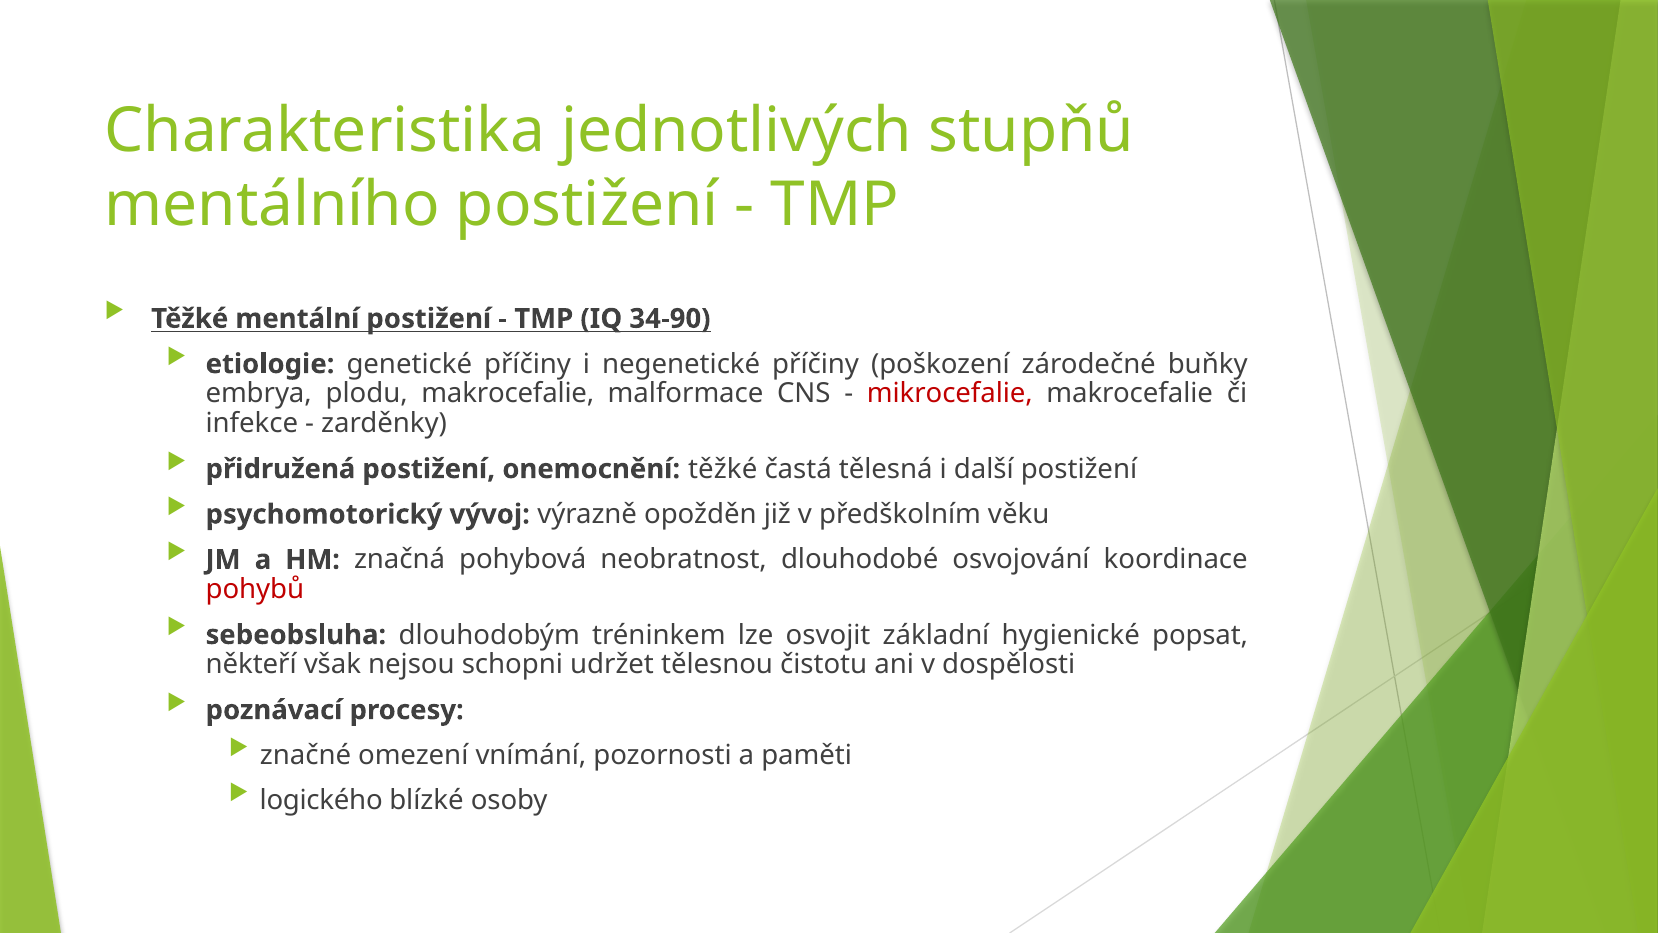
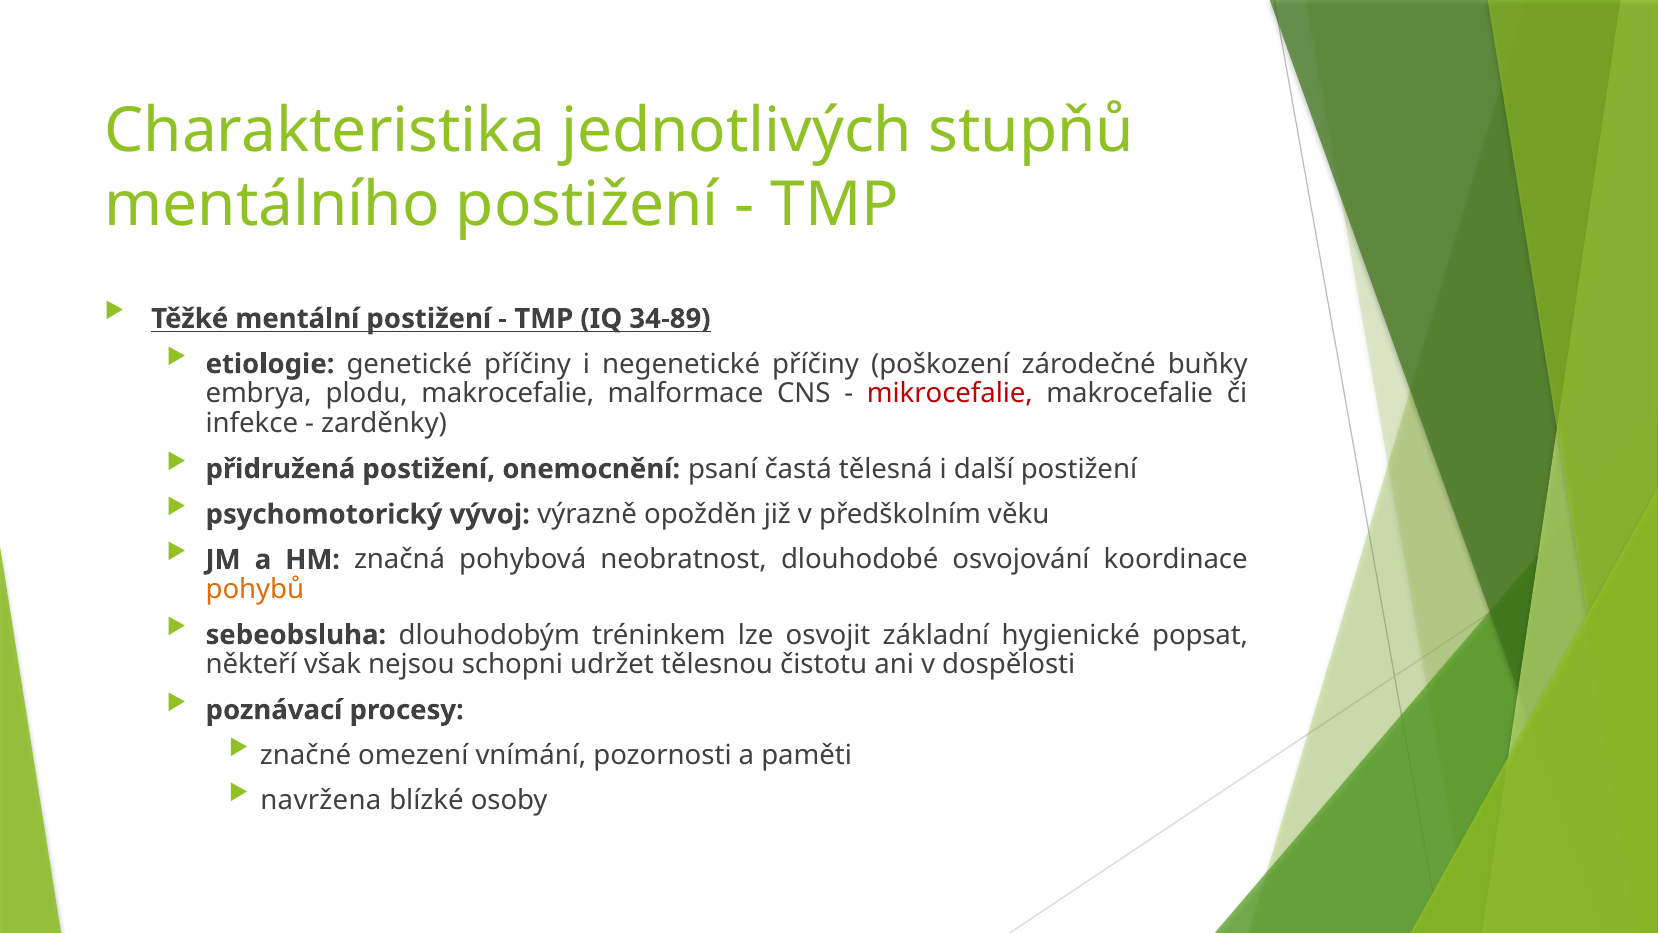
34-90: 34-90 -> 34-89 (670, 319)
onemocnění těžké: těžké -> psaní (723, 469)
pohybů colour: red -> orange (255, 589)
logického: logického -> navržena (321, 800)
